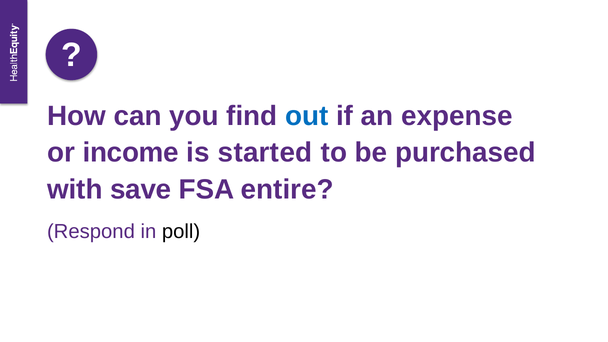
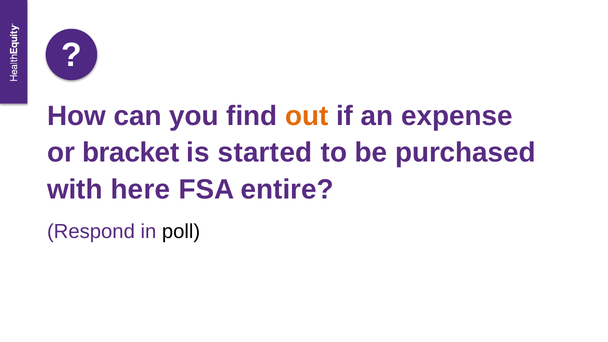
out colour: blue -> orange (307, 116)
income: income -> bracket (131, 153)
save: save -> here (140, 189)
